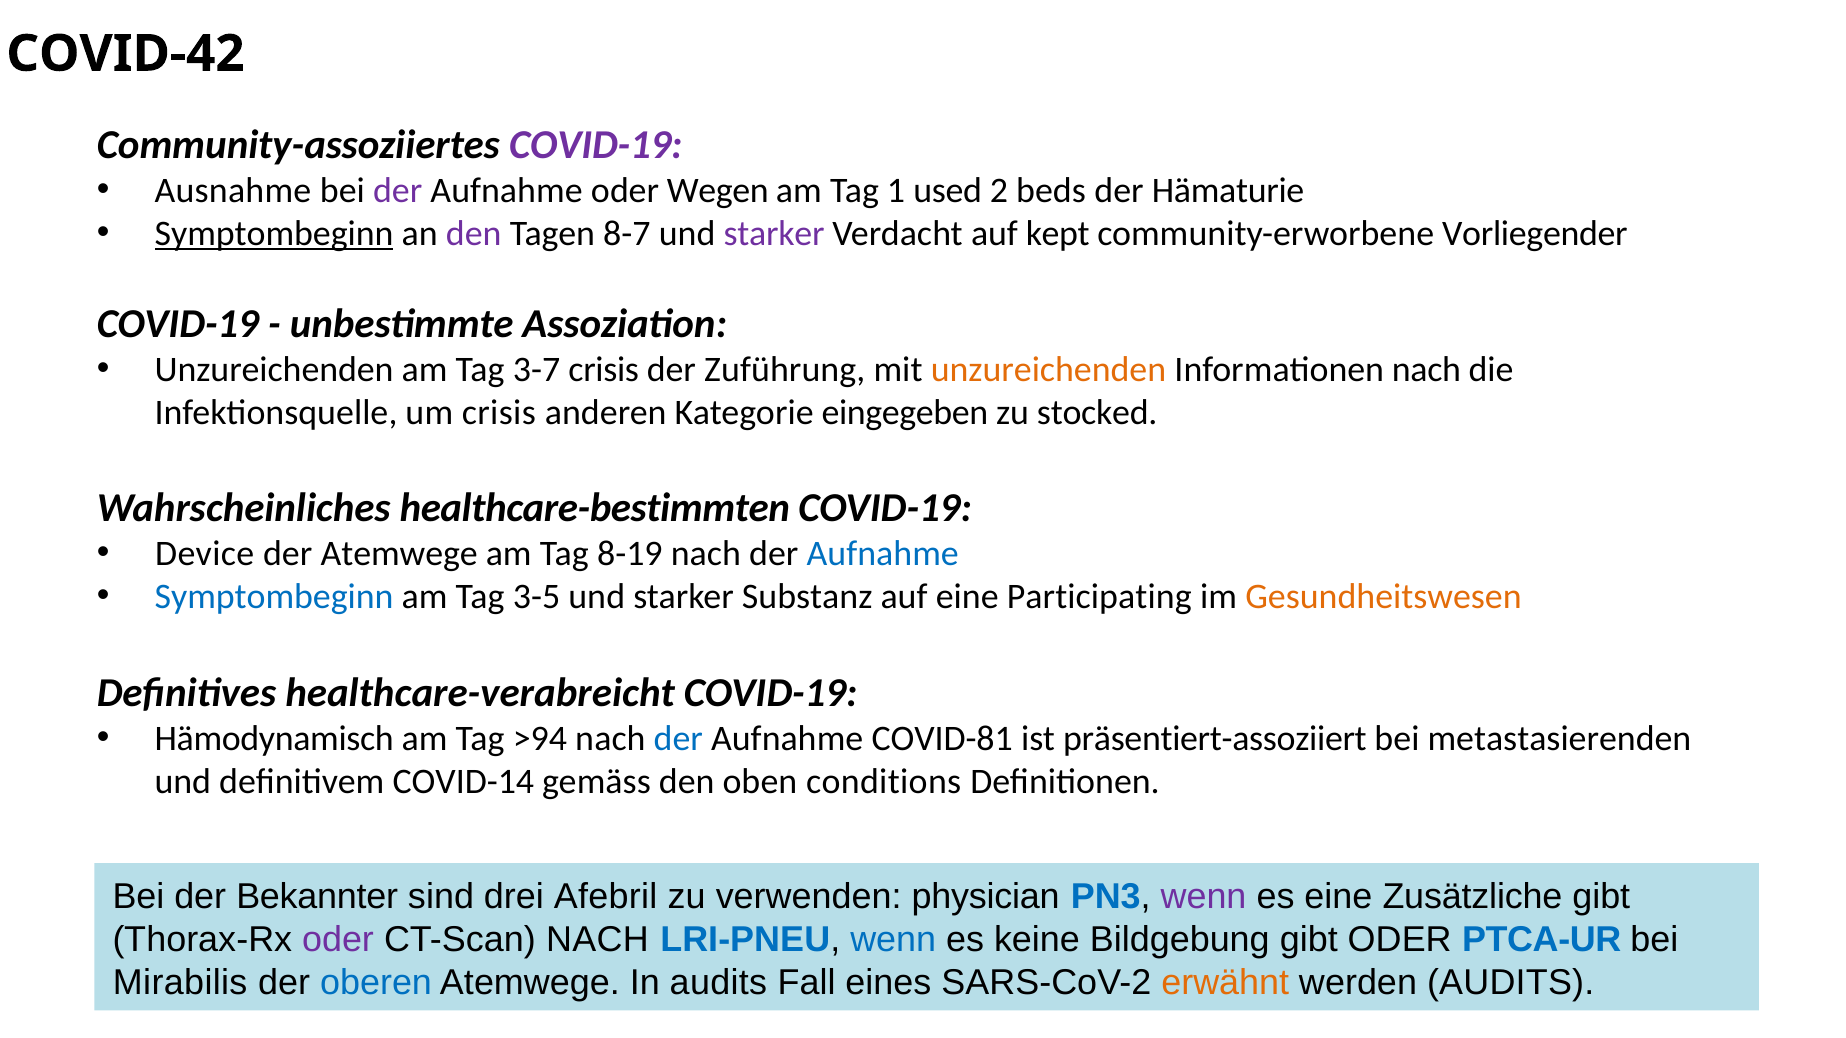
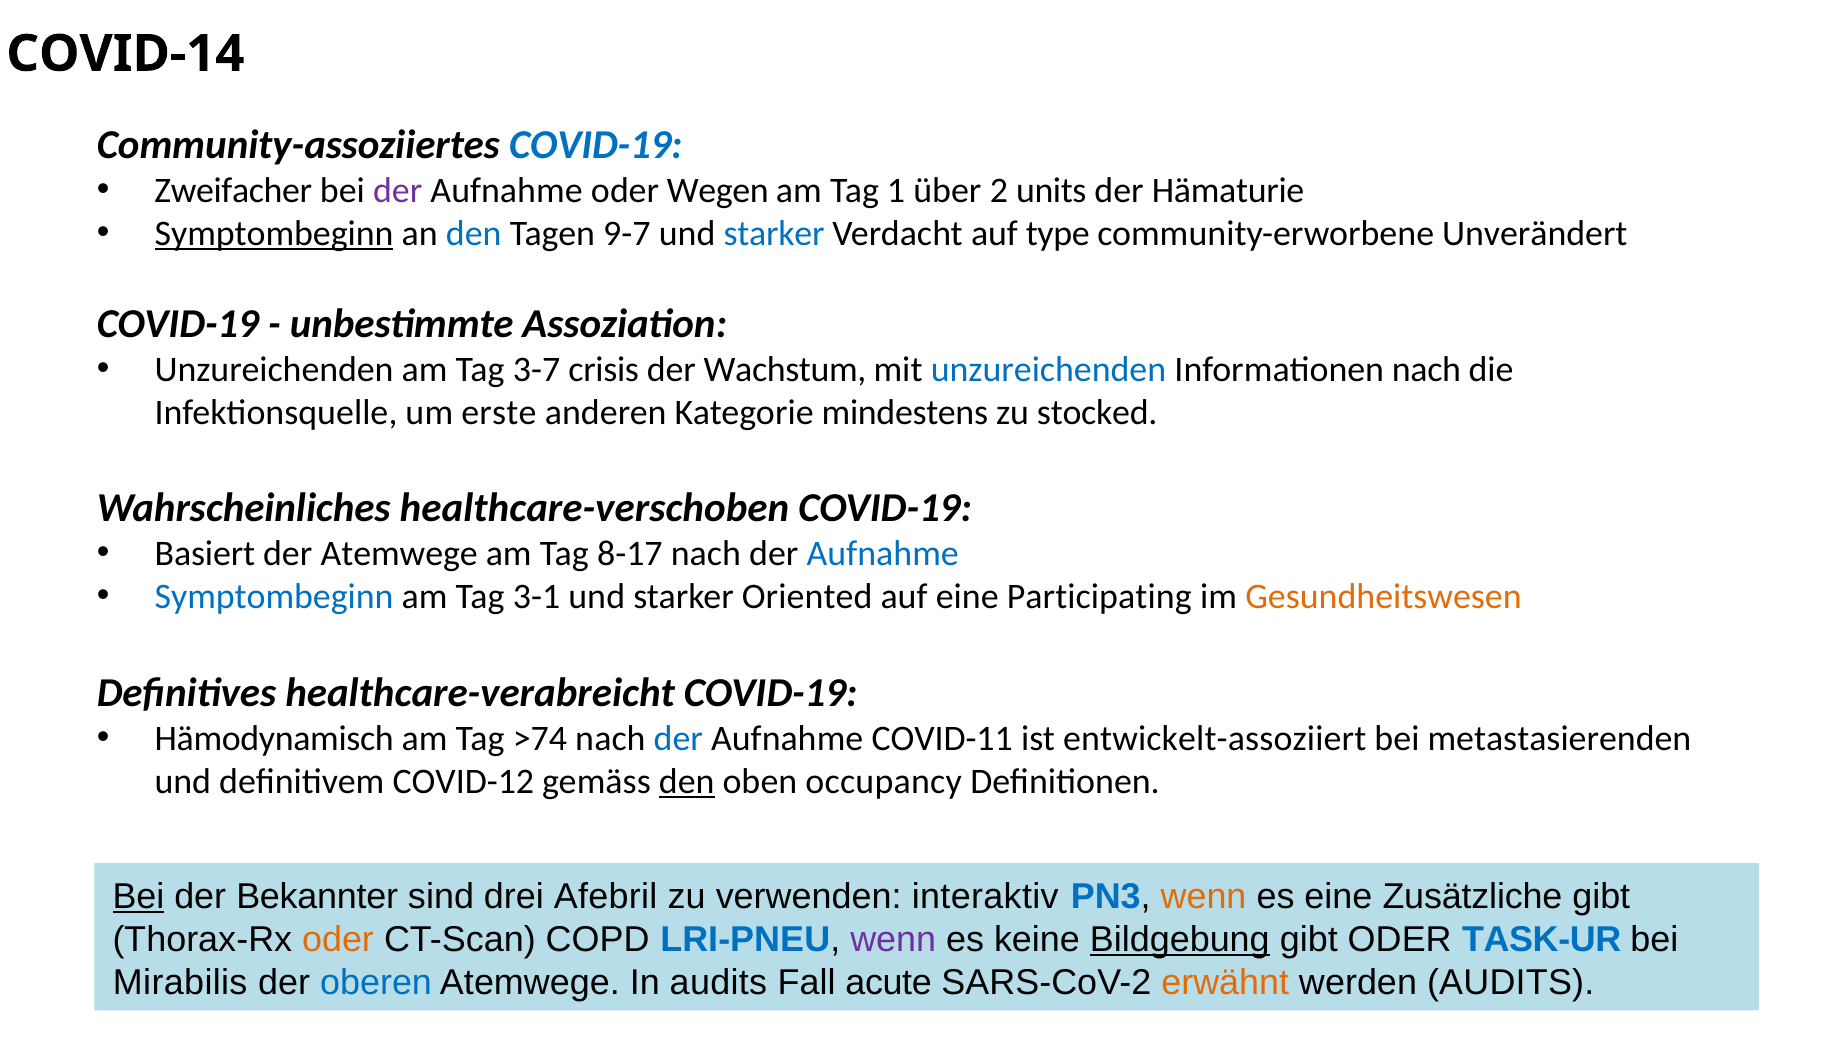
COVID-42: COVID-42 -> COVID-14 (125, 54)
COVID-19 colour: purple -> blue (596, 145)
Ausnahme: Ausnahme -> Zweifacher (233, 191)
used: used -> über (947, 191)
beds: beds -> units (1051, 191)
den colour: purple -> blue (474, 234)
8-7: 8-7 -> 9-7 (627, 234)
starker colour: purple -> blue (774, 234)
kept: kept -> type (1058, 234)
Vorliegender: Vorliegender -> Unverändert (1535, 234)
Zuführung: Zuführung -> Wachstum (785, 369)
unzureichenden colour: orange -> blue (1048, 369)
um crisis: crisis -> erste (499, 413)
eingegeben: eingegeben -> mindestens (905, 413)
healthcare-bestimmten: healthcare-bestimmten -> healthcare-verschoben (594, 508)
Device: Device -> Basiert (205, 554)
8-19: 8-19 -> 8-17 (630, 554)
3-5: 3-5 -> 3-1 (537, 597)
Substanz: Substanz -> Oriented (807, 597)
>94: >94 -> >74 (540, 739)
COVID-81: COVID-81 -> COVID-11 (942, 739)
präsentiert-assoziiert: präsentiert-assoziiert -> entwickelt-assoziiert (1215, 739)
COVID-14: COVID-14 -> COVID-12 (463, 782)
den underline: none -> present (687, 782)
conditions: conditions -> occupancy (884, 782)
Bei underline: none -> present (138, 897)
physician: physician -> interaktiv (985, 897)
wenn colour: purple -> orange (1204, 897)
oder colour: purple -> orange (338, 940)
CT-Scan NACH: NACH -> COPD (598, 940)
wenn colour: blue -> purple (893, 940)
Bildgebung underline: none -> present (1180, 940)
PTCA-UR: PTCA-UR -> TASK-UR (1542, 940)
eines: eines -> acute (889, 983)
